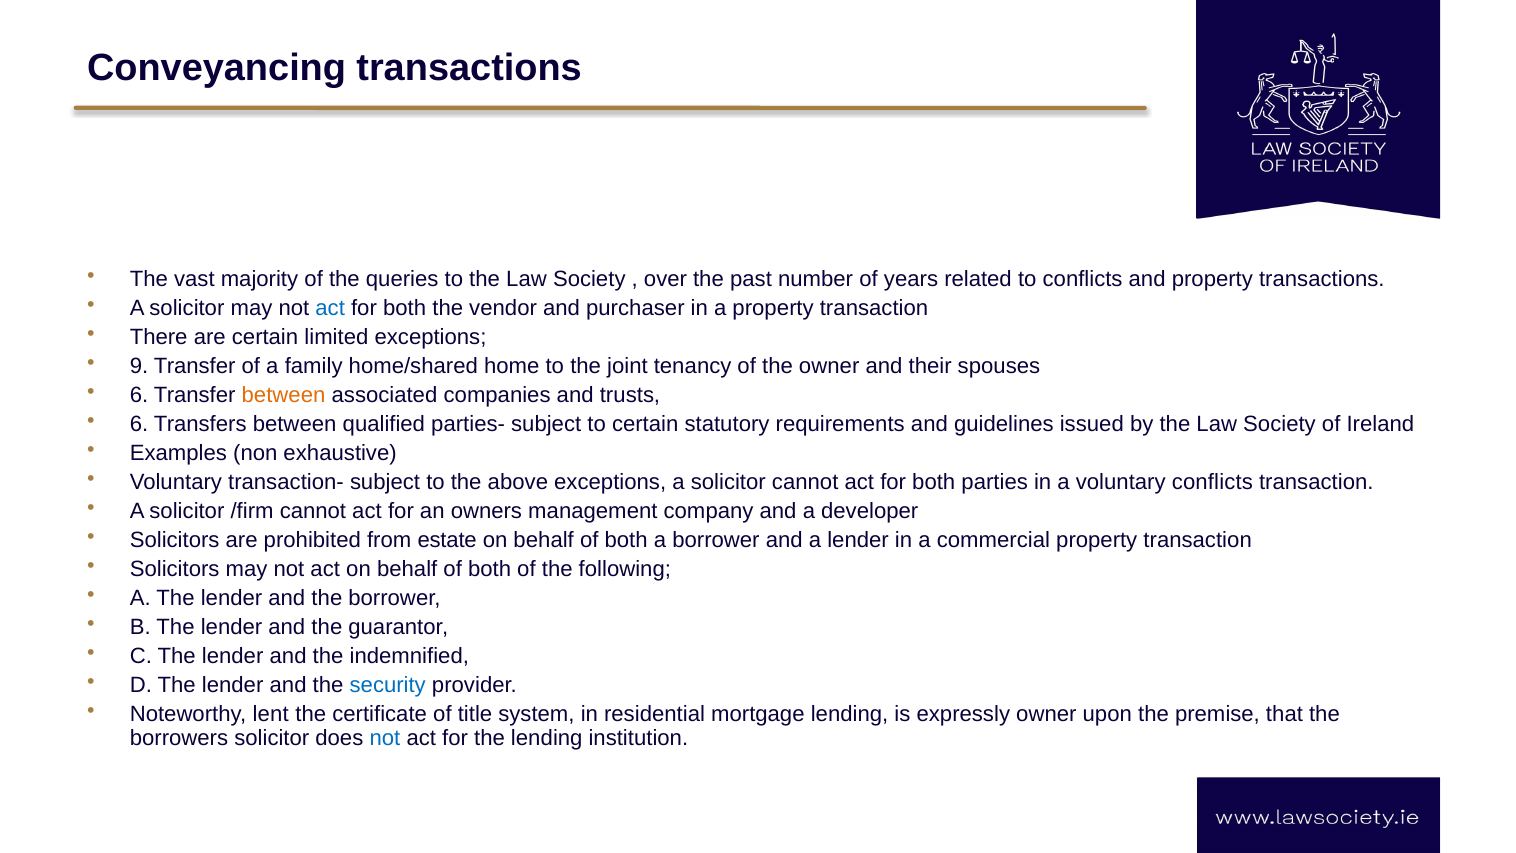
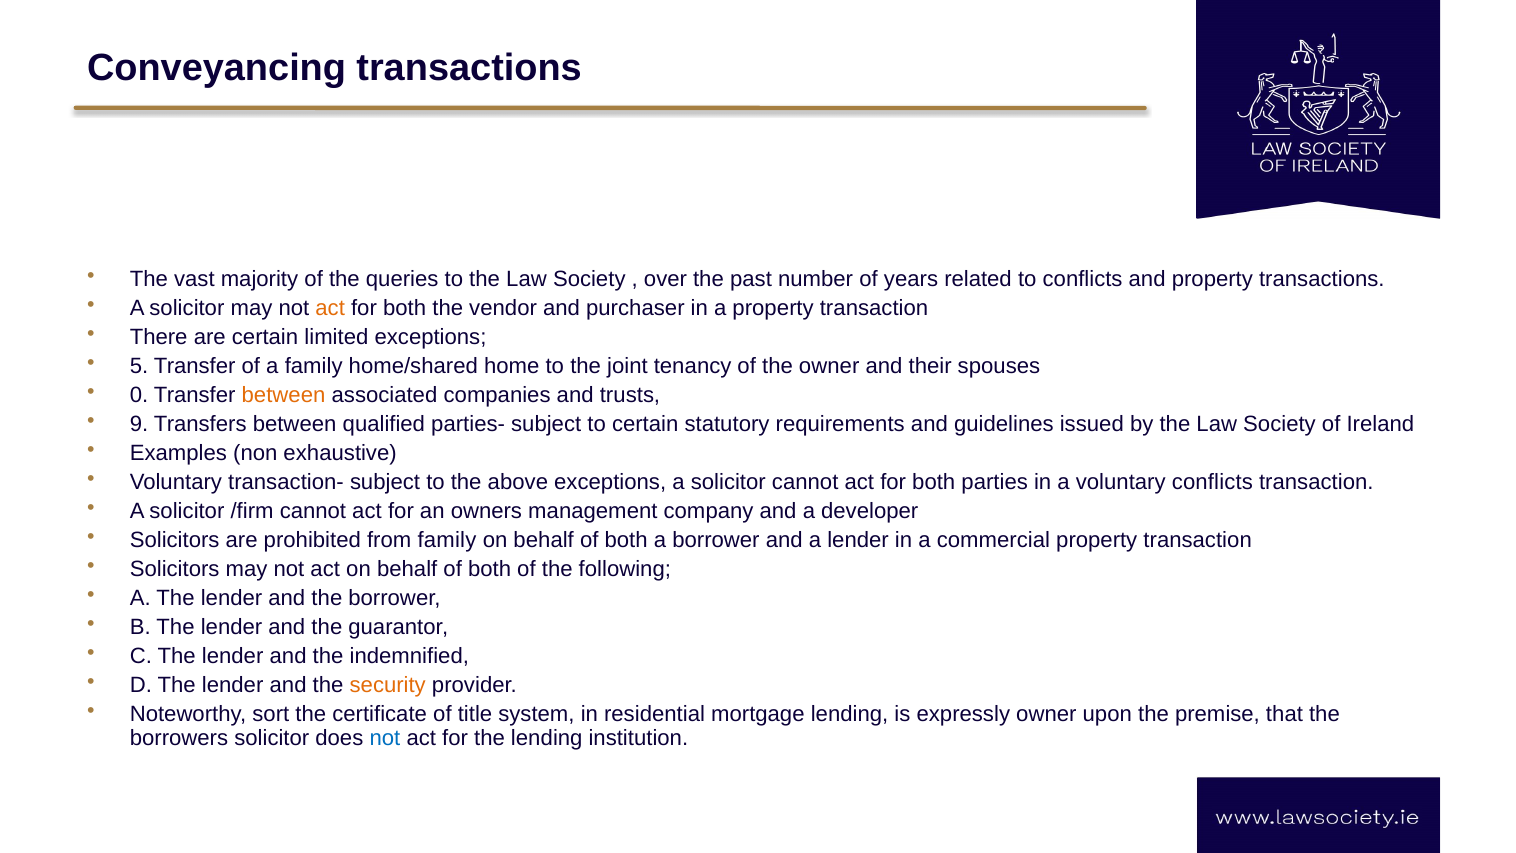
act colour: blue -> orange (330, 308)
9: 9 -> 5 (139, 366)
6: 6 -> 0 (139, 395)
6: 6 -> 9 (139, 424)
from estate: estate -> family (447, 540)
security colour: blue -> orange (388, 685)
lent: lent -> sort (271, 714)
